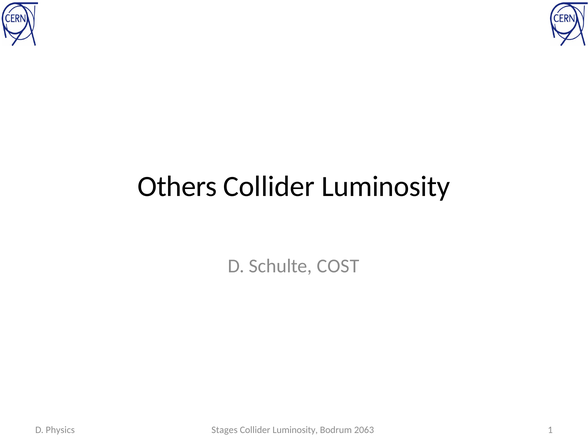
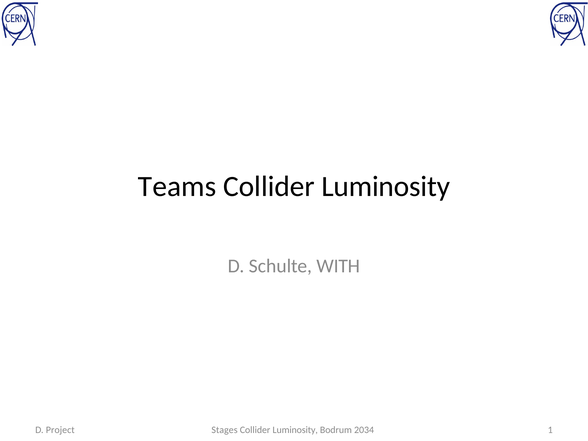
Others: Others -> Teams (177, 186)
COST: COST -> WITH (338, 266)
2063: 2063 -> 2034 (364, 430)
Physics: Physics -> Project (60, 430)
